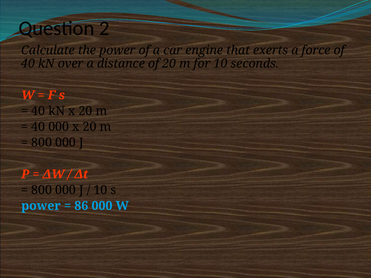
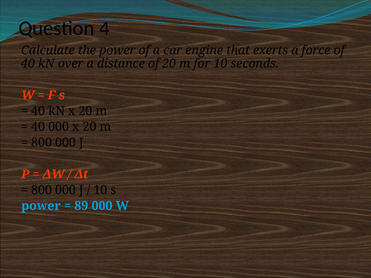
2: 2 -> 4 (104, 28)
86: 86 -> 89 (81, 206)
